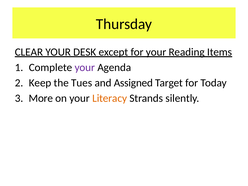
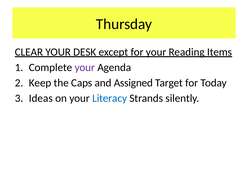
Tues: Tues -> Caps (82, 83)
More: More -> Ideas (41, 98)
Literacy colour: orange -> blue (110, 98)
